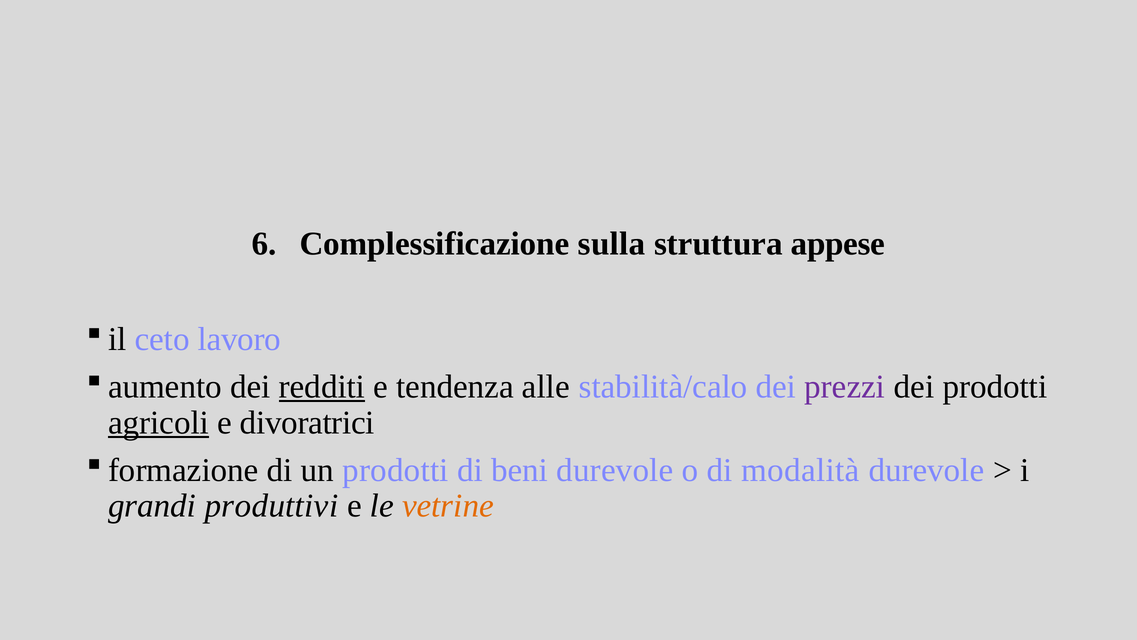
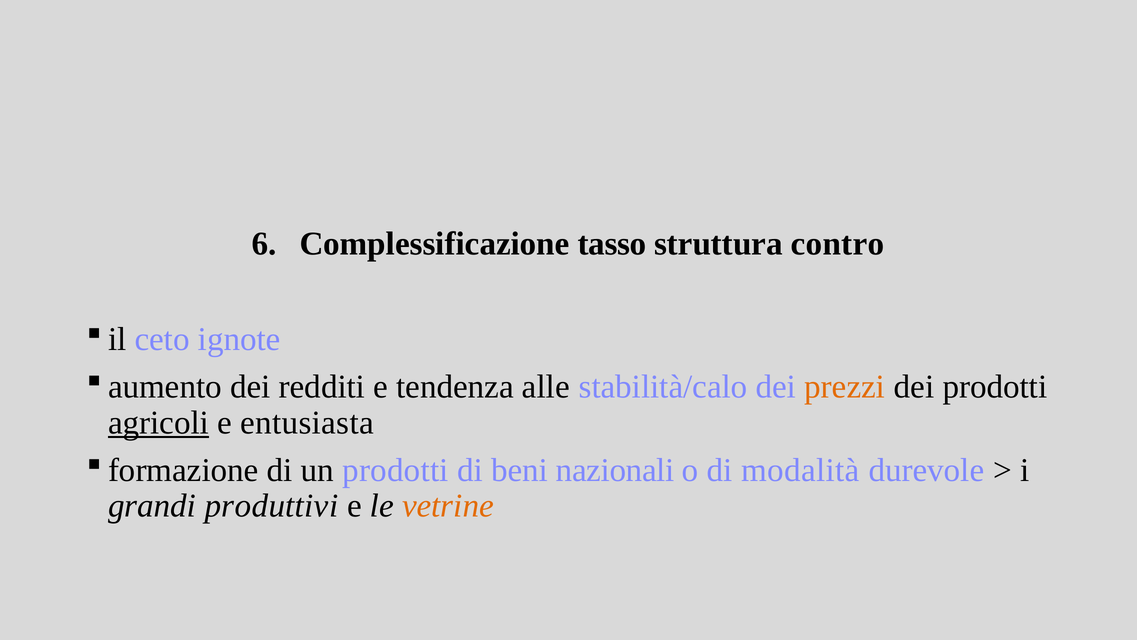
sulla: sulla -> tasso (612, 244)
appese: appese -> contro (838, 244)
lavoro: lavoro -> ignote (239, 339)
redditi underline: present -> none (322, 387)
prezzi colour: purple -> orange (845, 387)
divoratrici: divoratrici -> entusiasta (307, 422)
beni durevole: durevole -> nazionali (615, 470)
